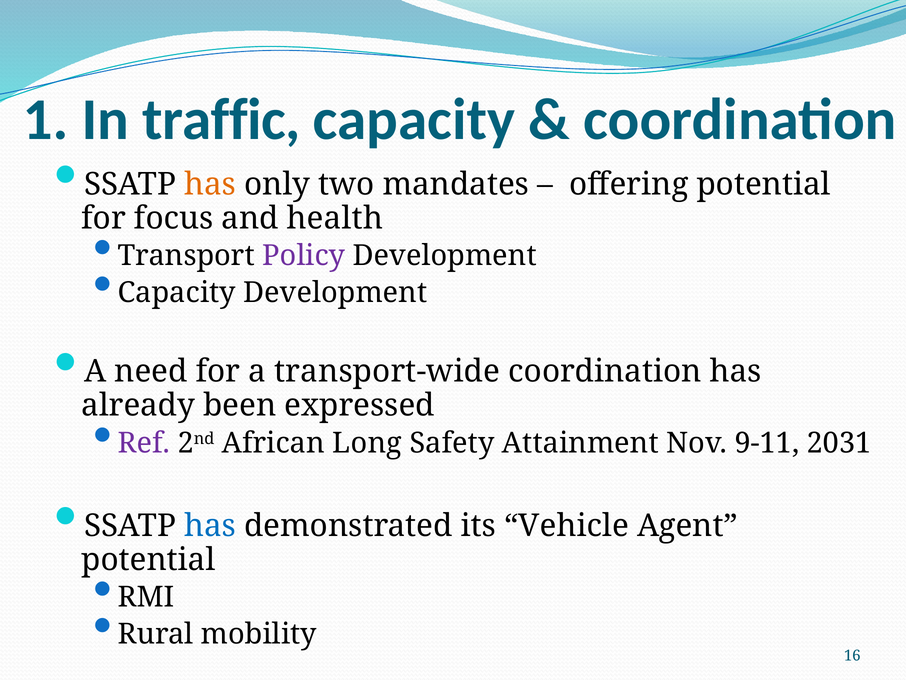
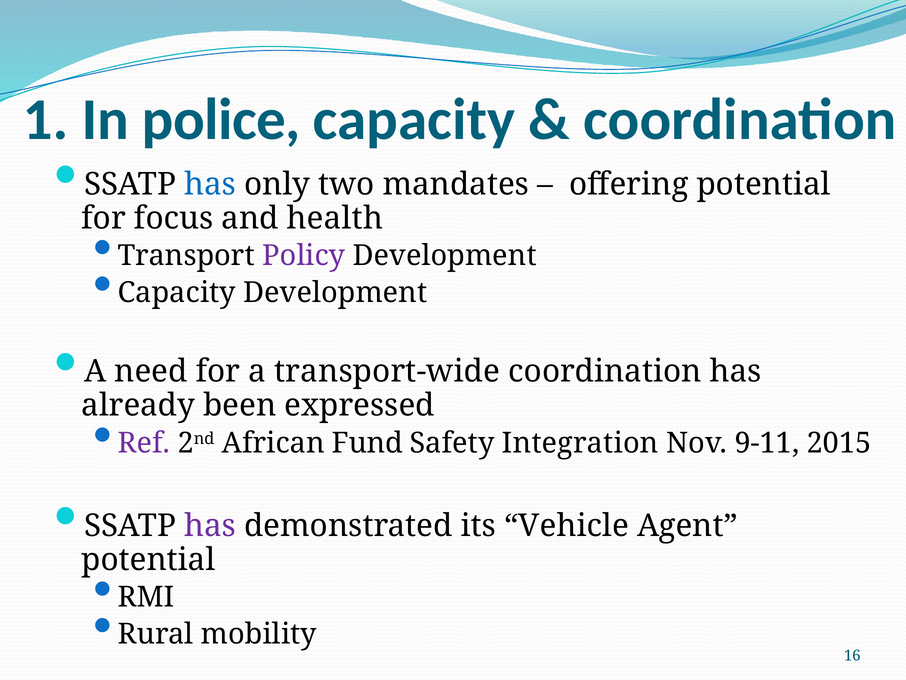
traffic: traffic -> police (221, 120)
has colour: orange -> blue (210, 184)
Long: Long -> Fund (367, 443)
Attainment: Attainment -> Integration (580, 443)
2031: 2031 -> 2015 (839, 443)
has colour: blue -> purple (210, 525)
